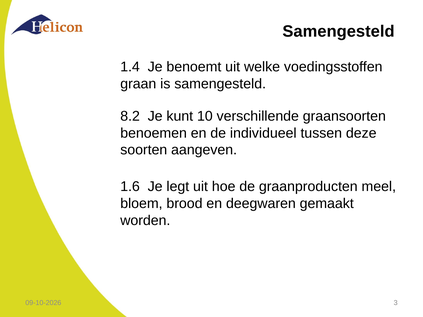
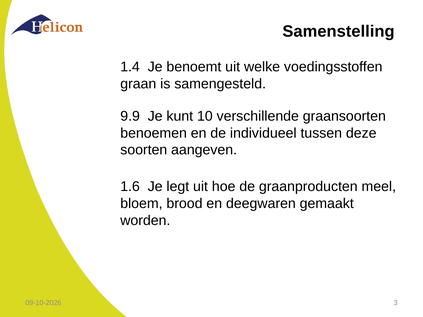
Samengesteld: Samengesteld -> Samenstelling (339, 32)
8.2: 8.2 -> 9.9 (130, 116)
